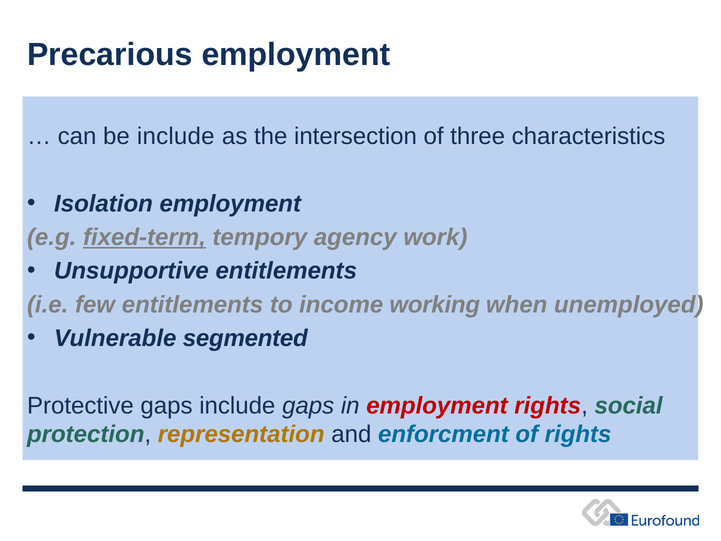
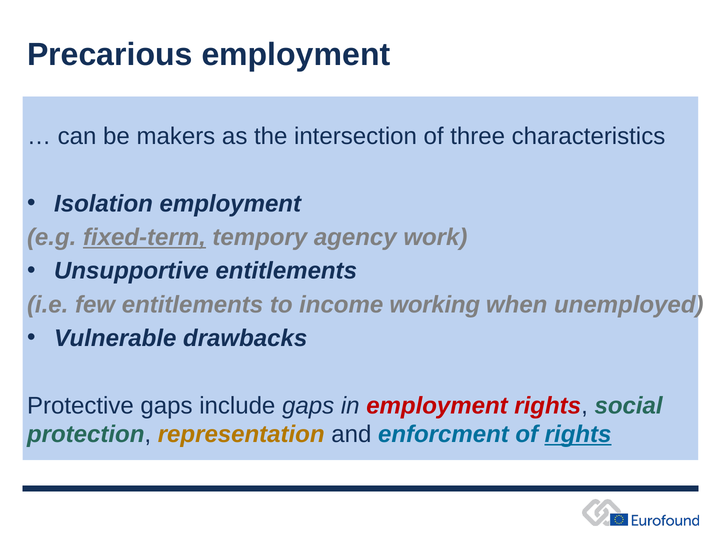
be include: include -> makers (176, 136)
segmented: segmented -> drawbacks (245, 338)
rights underline: none -> present (578, 434)
